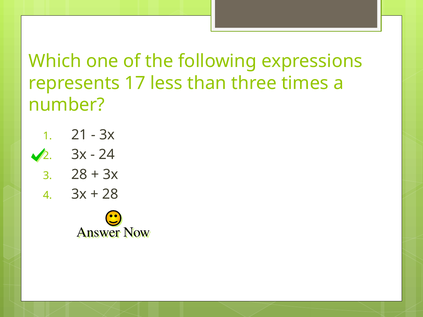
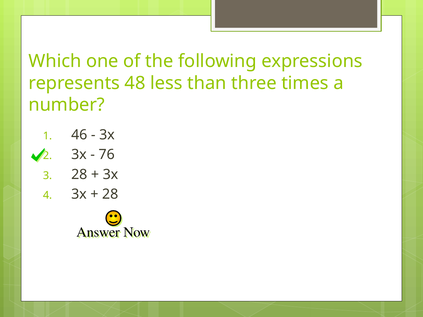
17: 17 -> 48 (135, 83)
21: 21 -> 46 (79, 135)
24: 24 -> 76 (107, 155)
